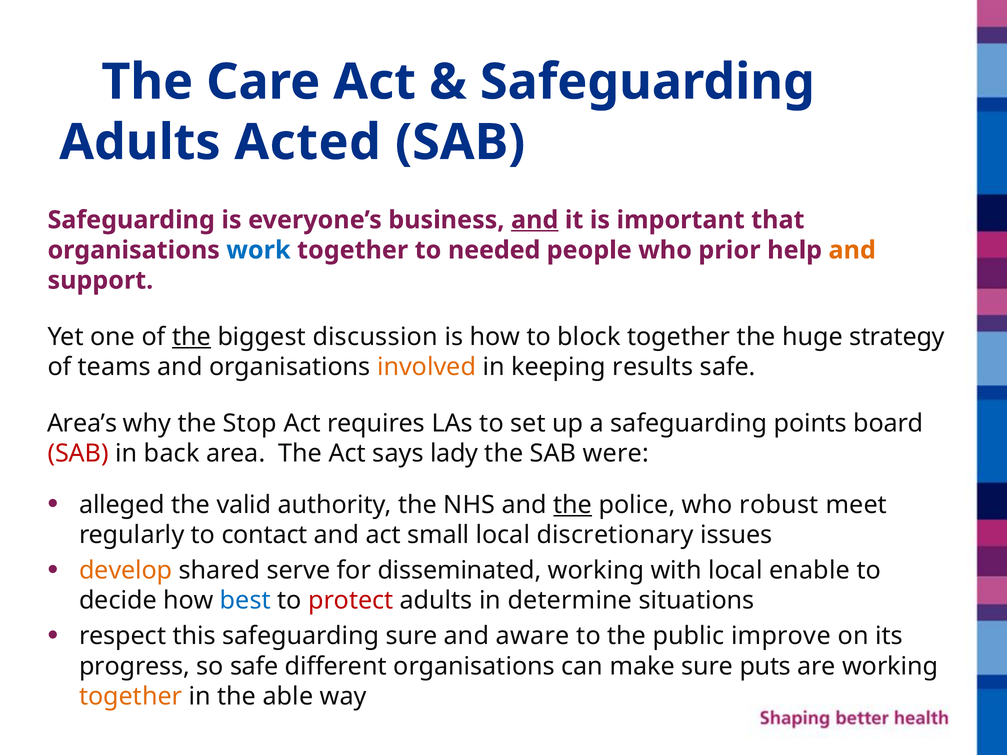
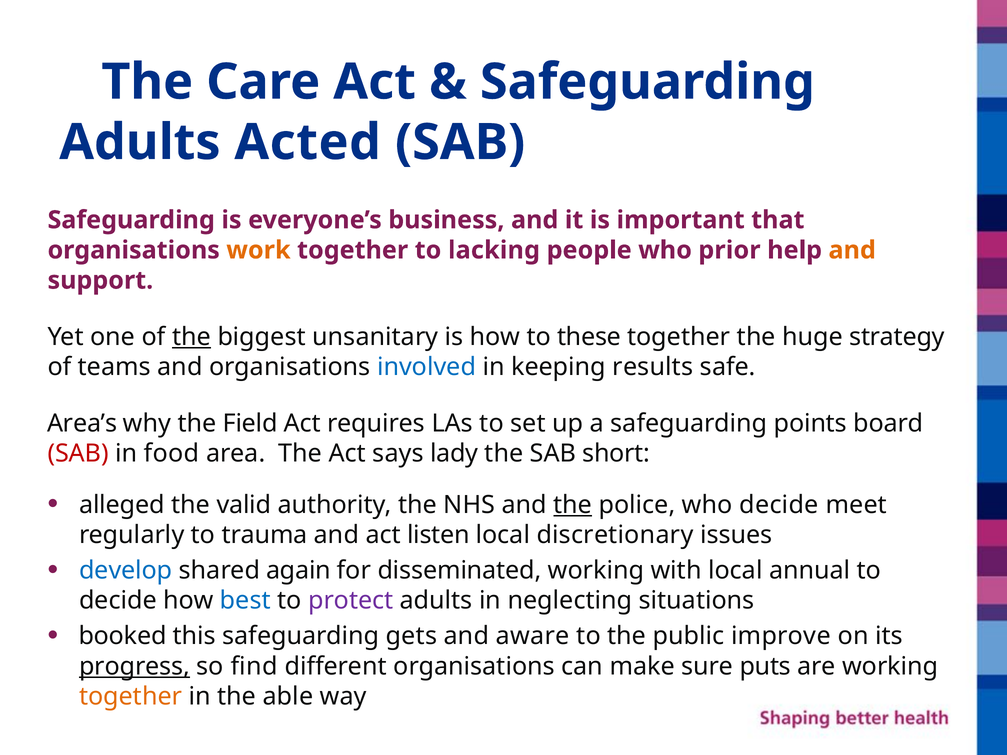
and underline: present -> none (535, 220)
work colour: blue -> orange (258, 250)
needed: needed -> lacking (494, 250)
discussion: discussion -> unsanitary (375, 337)
block: block -> these (589, 337)
involved colour: orange -> blue (427, 367)
Stop: Stop -> Field (250, 424)
back: back -> food (172, 454)
were: were -> short (616, 454)
who robust: robust -> decide (779, 505)
contact: contact -> trauma (265, 535)
small: small -> listen (438, 535)
develop colour: orange -> blue (126, 571)
serve: serve -> again (299, 571)
enable: enable -> annual (810, 571)
protect colour: red -> purple (351, 601)
determine: determine -> neglecting (570, 601)
respect: respect -> booked (123, 636)
safeguarding sure: sure -> gets (411, 636)
progress underline: none -> present (135, 666)
so safe: safe -> find (254, 666)
